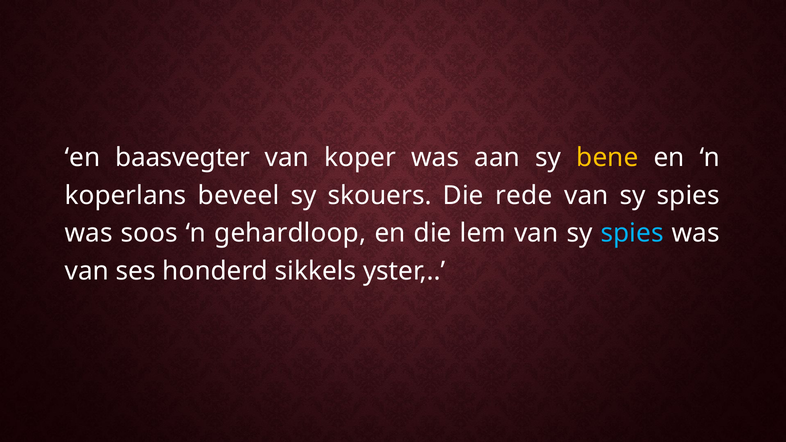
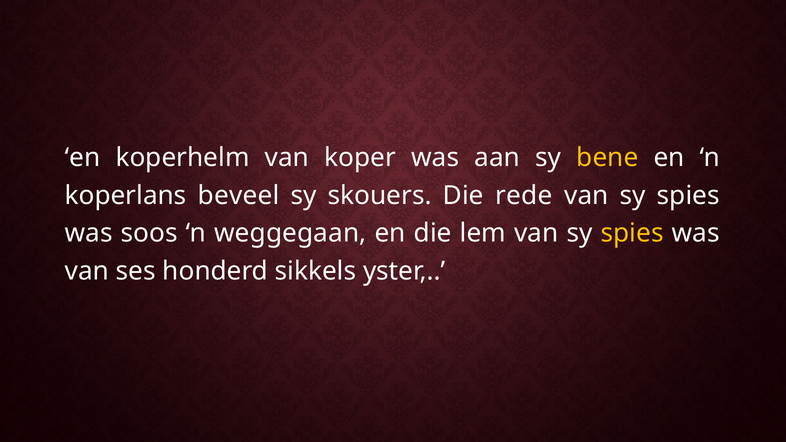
baasvegter: baasvegter -> koperhelm (183, 158)
gehardloop: gehardloop -> weggegaan (290, 233)
spies colour: light blue -> yellow (632, 233)
